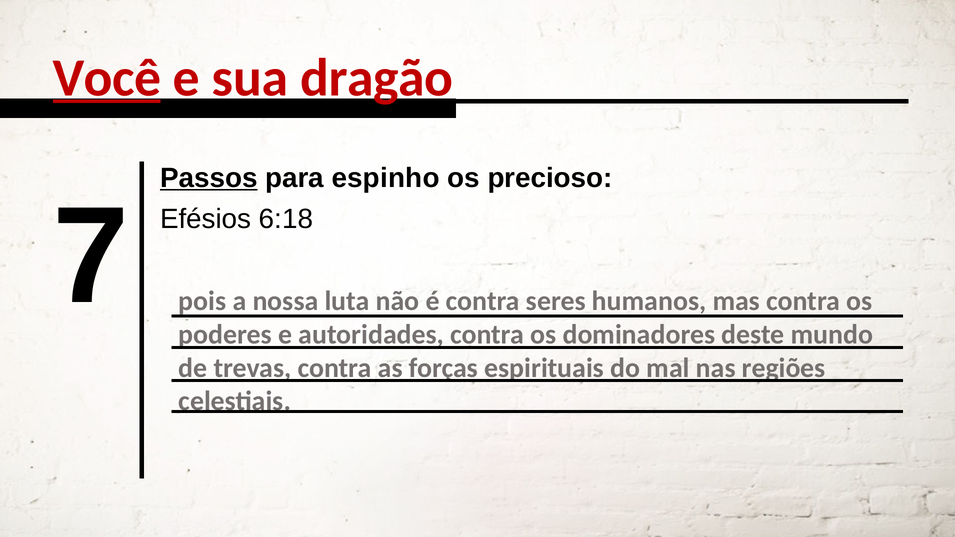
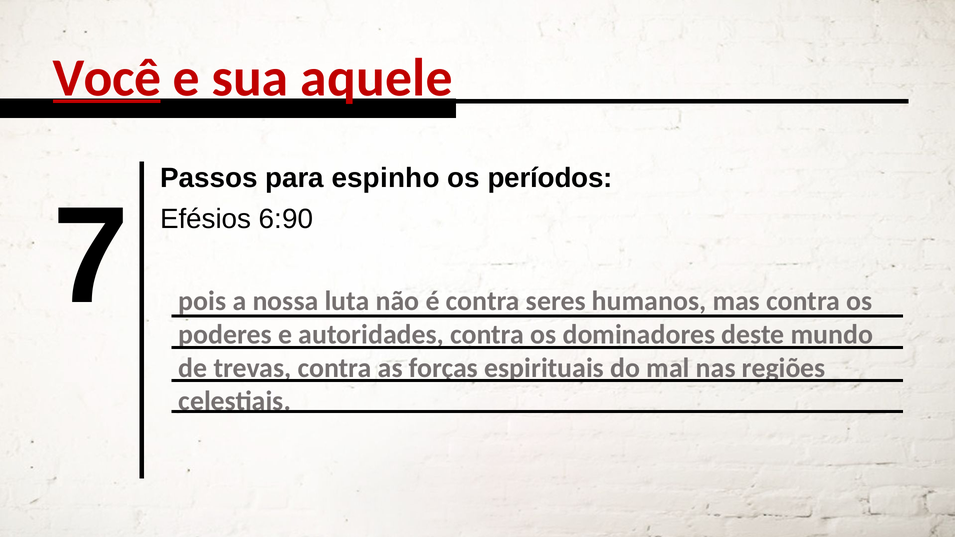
dragão: dragão -> aquele (377, 78)
Passos underline: present -> none (209, 178)
precioso: precioso -> períodos (550, 178)
6:18: 6:18 -> 6:90 (286, 219)
